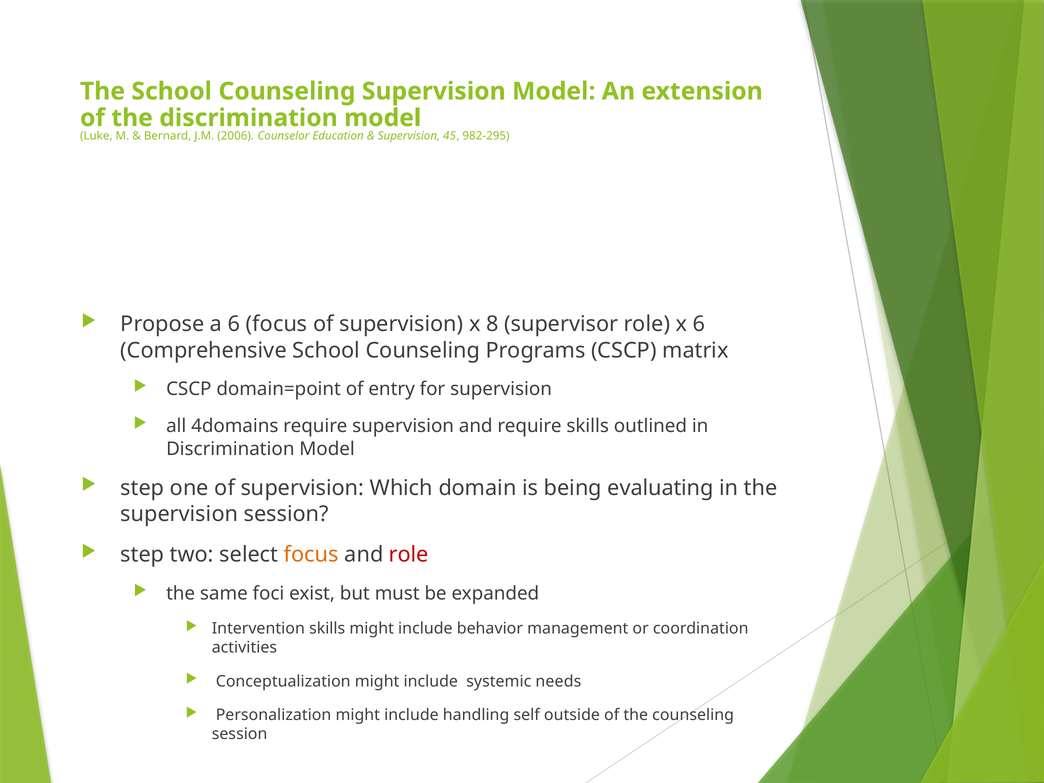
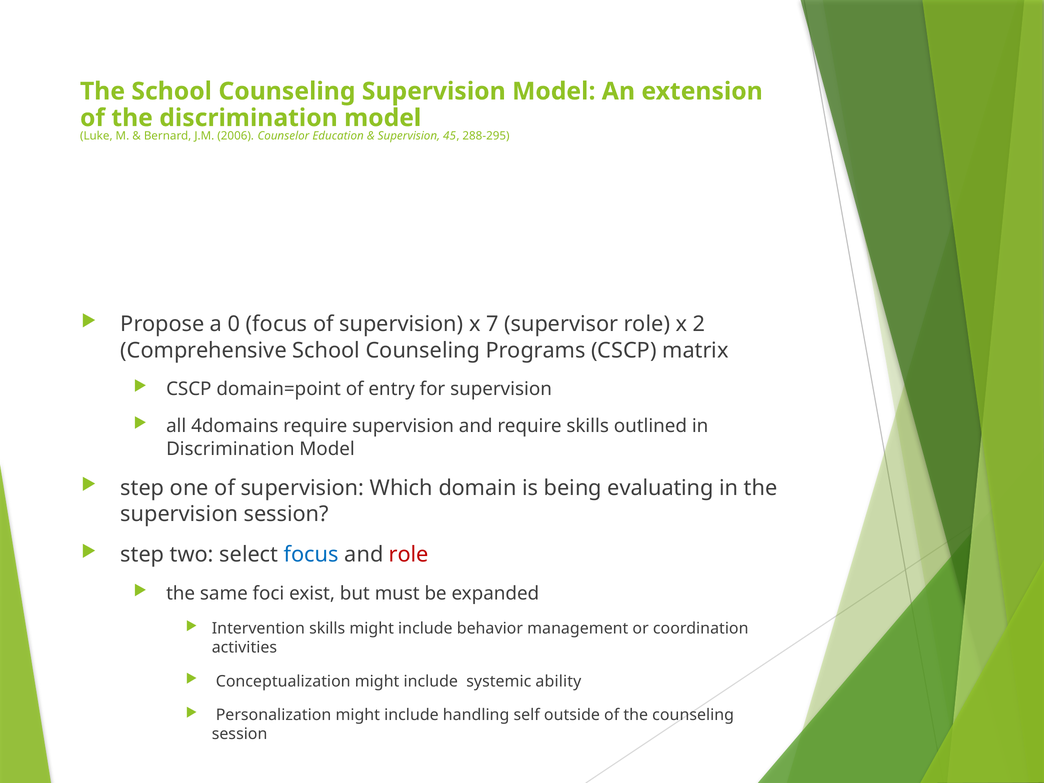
982-295: 982-295 -> 288-295 (486, 136)
a 6: 6 -> 0 (234, 324)
8: 8 -> 7 (492, 324)
x 6: 6 -> 2 (699, 324)
focus colour: orange -> blue (311, 555)
needs: needs -> ability (558, 681)
